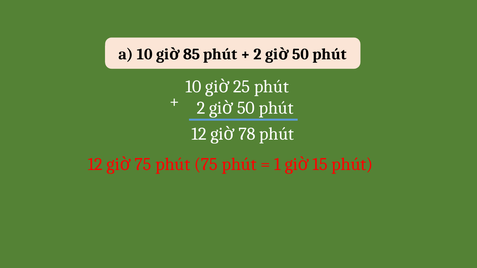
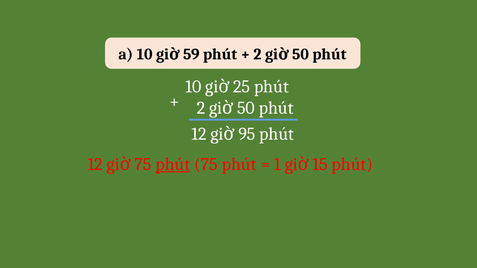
85: 85 -> 59 (191, 54)
78: 78 -> 95 (247, 134)
phút underline: none -> present (173, 164)
